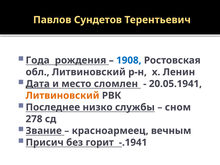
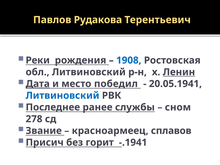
Сундетов: Сундетов -> Рудакова (98, 20)
Года: Года -> Реки (38, 60)
Ленин underline: none -> present (179, 72)
сломлен: сломлен -> победил (116, 84)
Литвиновский colour: orange -> blue (62, 96)
низко: низко -> ранее (98, 107)
вечным: вечным -> сплавов (171, 131)
